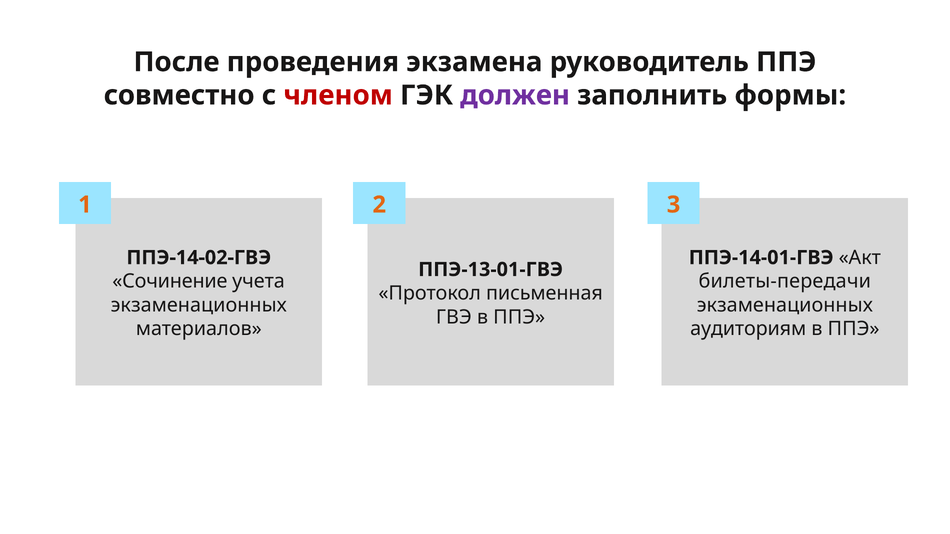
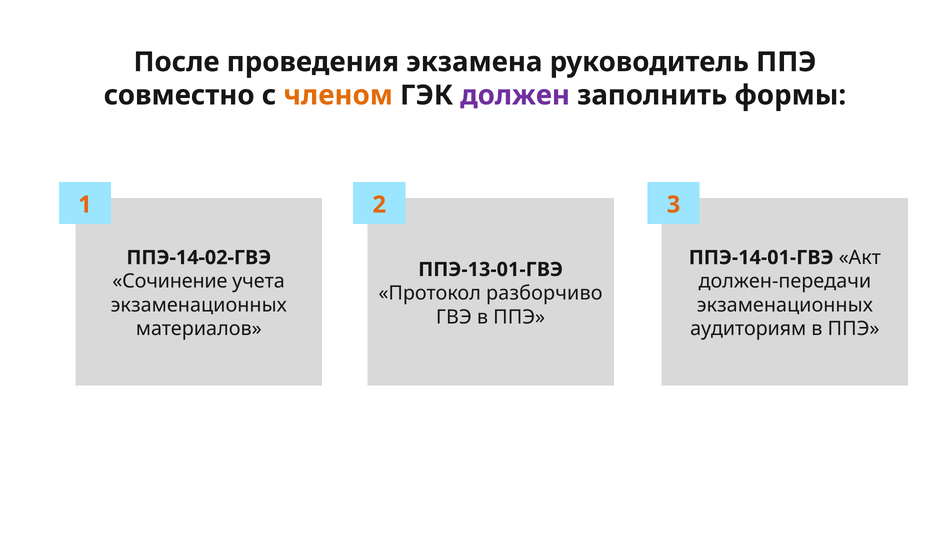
членом colour: red -> orange (338, 95)
билеты-передачи: билеты-передачи -> должен-передачи (785, 282)
письменная: письменная -> разборчиво (544, 293)
